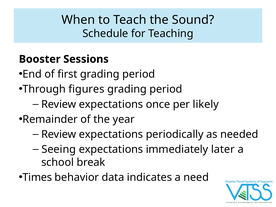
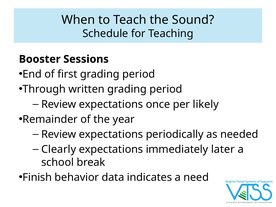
figures: figures -> written (86, 89)
Seeing: Seeing -> Clearly (59, 149)
Times: Times -> Finish (37, 177)
